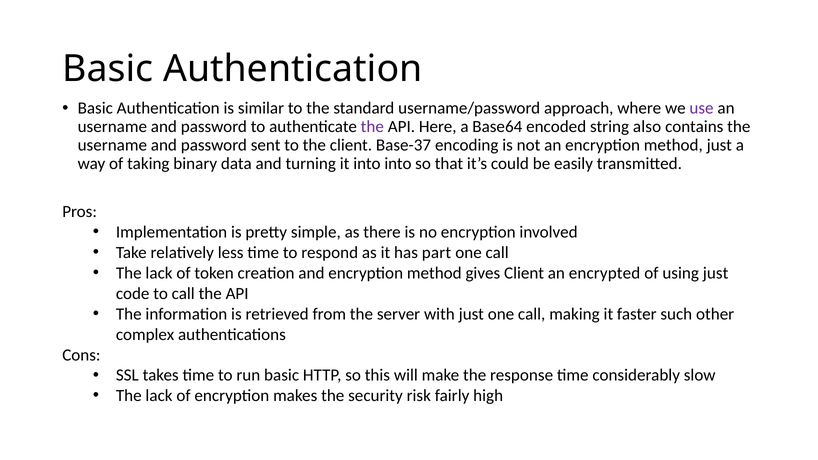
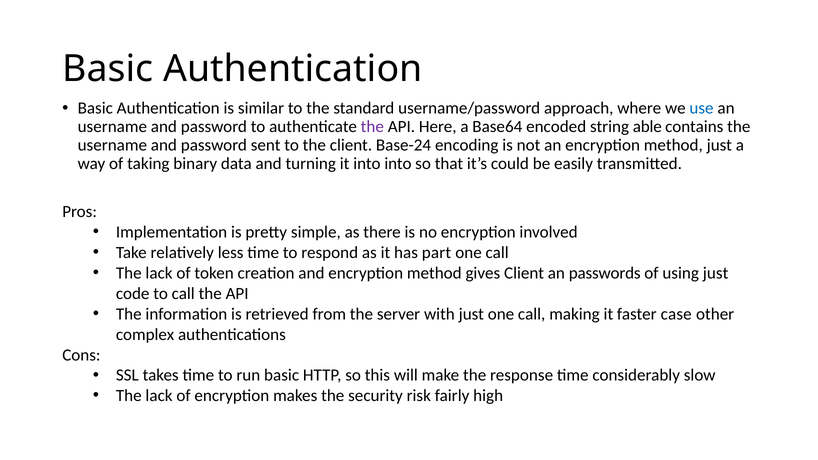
use colour: purple -> blue (702, 108)
also: also -> able (647, 127)
Base-37: Base-37 -> Base-24 (404, 145)
encrypted: encrypted -> passwords (605, 273)
such: such -> case (676, 314)
